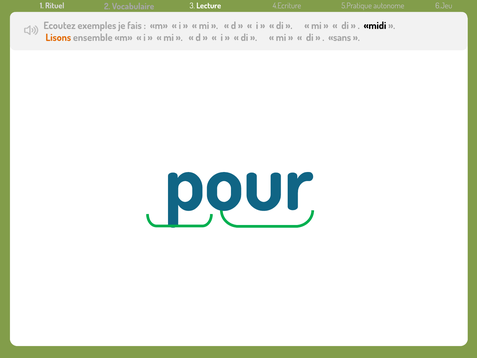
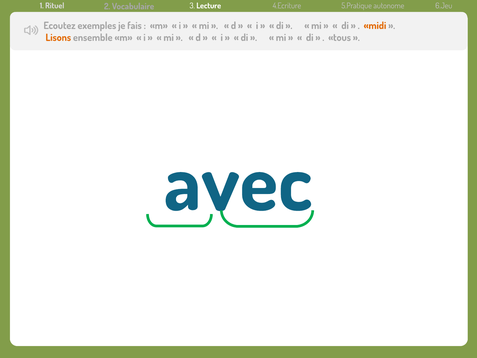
midi colour: black -> orange (375, 26)
sans: sans -> tous (340, 38)
pour: pour -> avec (238, 184)
